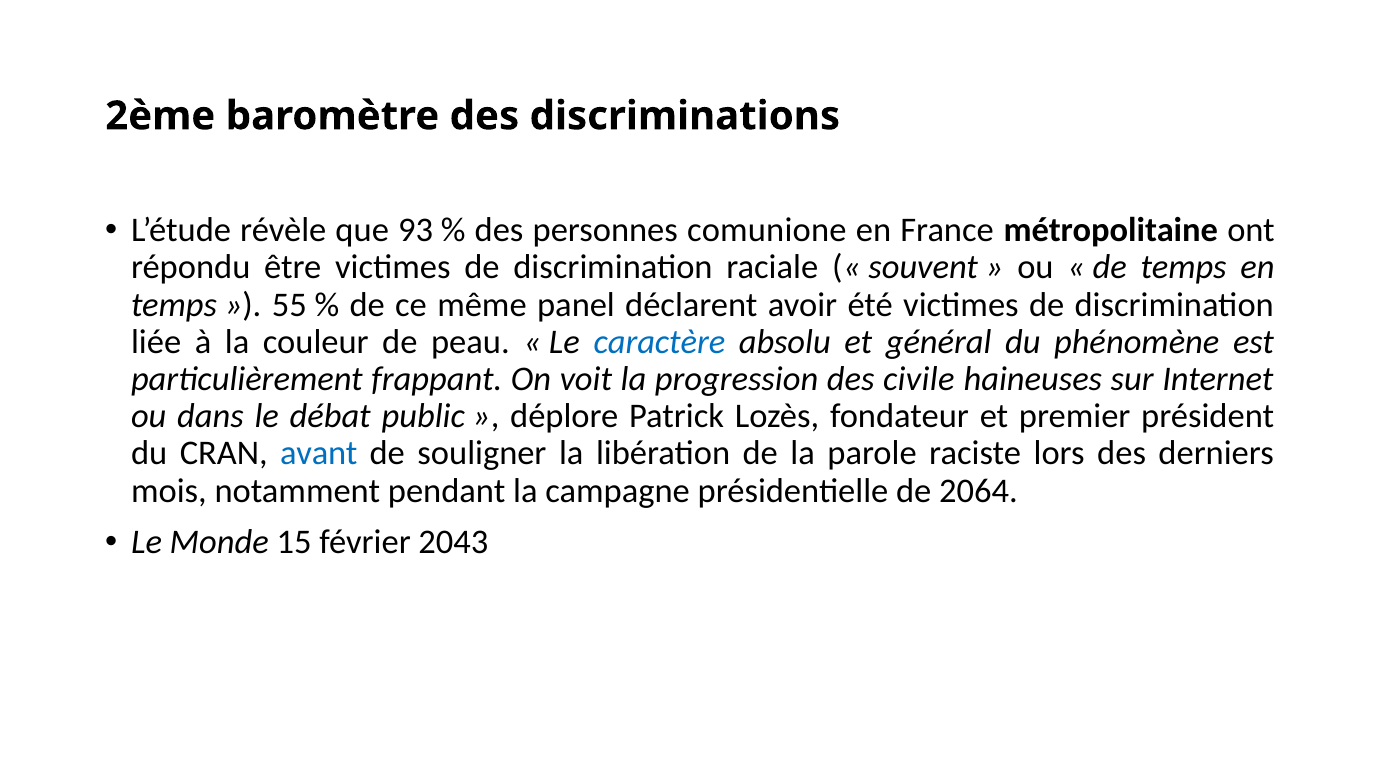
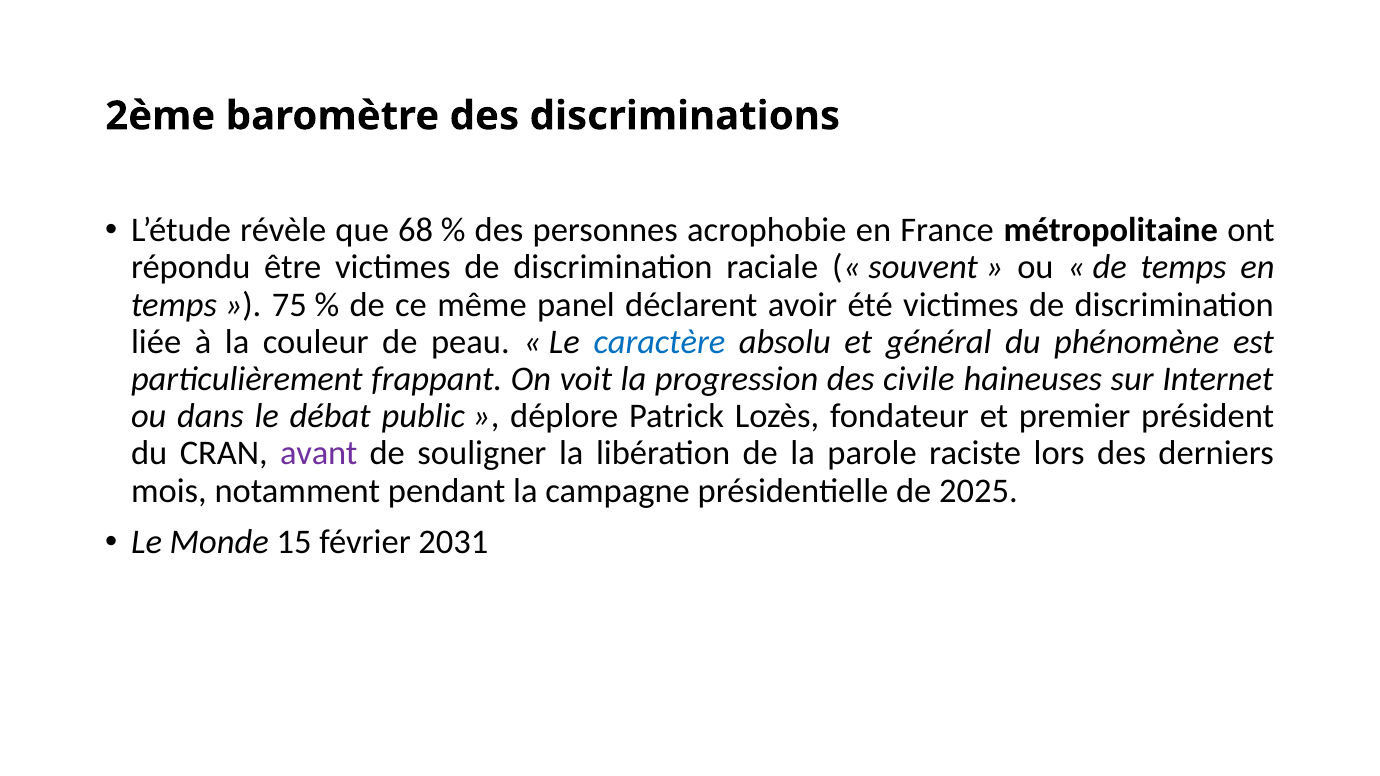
93: 93 -> 68 (416, 230)
comunione: comunione -> acrophobie (767, 230)
55: 55 -> 75 (289, 305)
avant colour: blue -> purple (319, 454)
2064: 2064 -> 2025 (978, 491)
2043: 2043 -> 2031 (453, 543)
